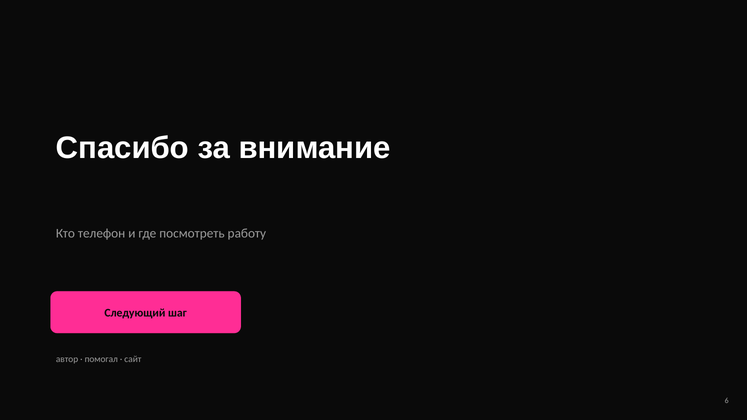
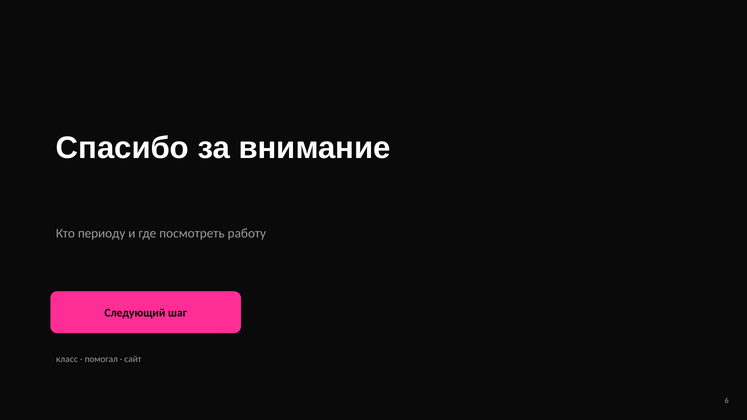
телефон: телефон -> периоду (102, 233)
автор: автор -> класс (67, 359)
